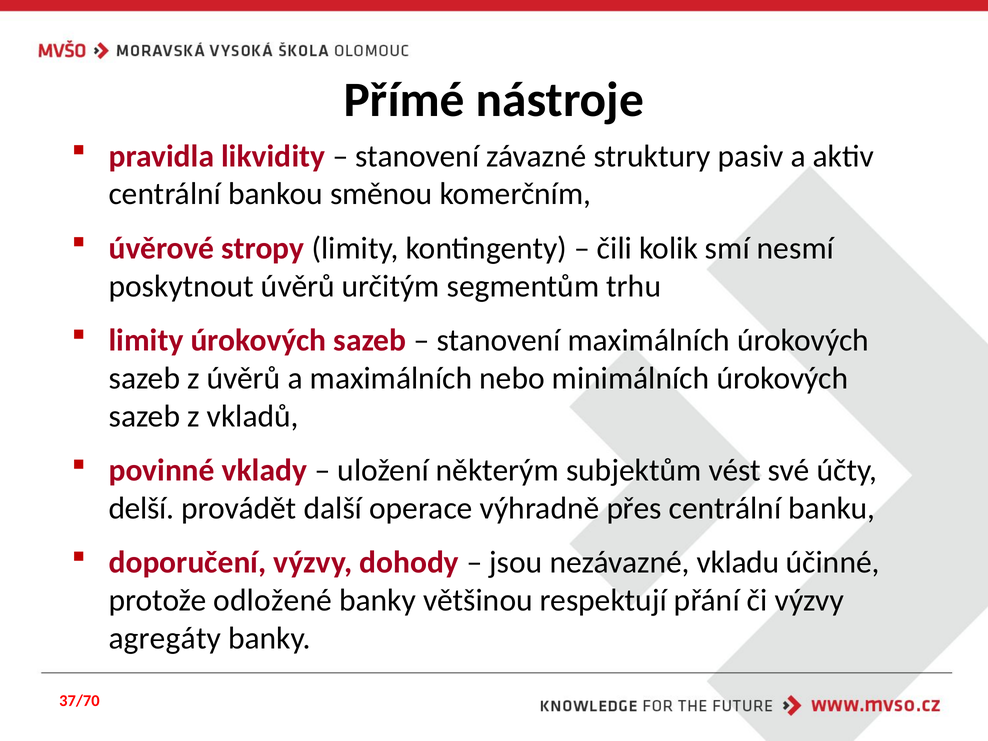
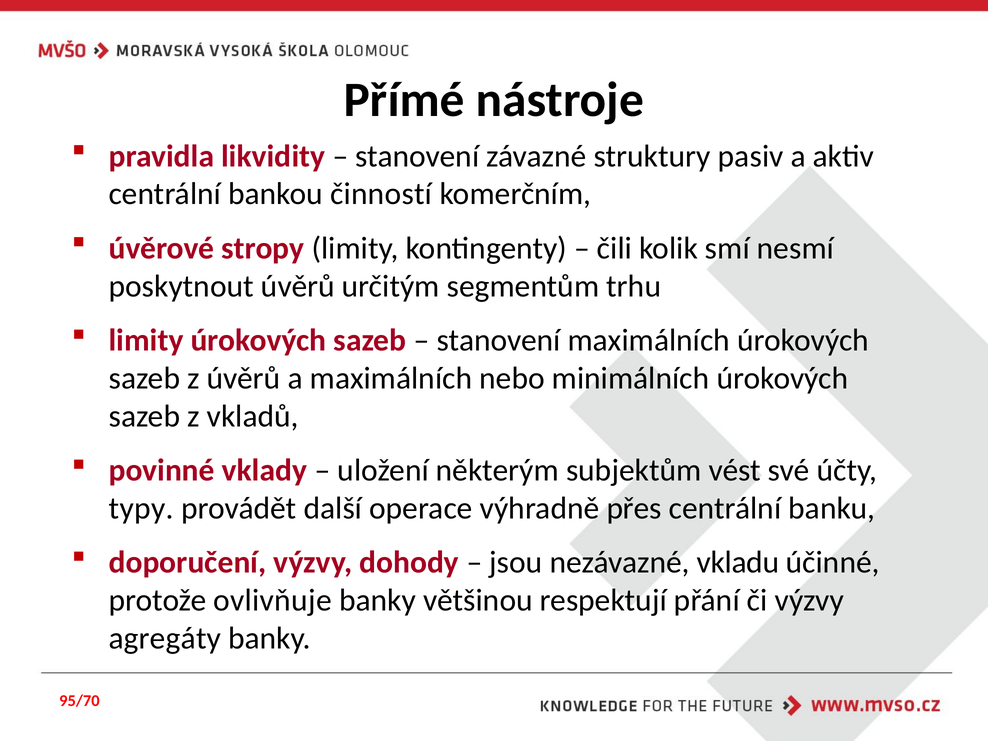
směnou: směnou -> činností (381, 194)
delší: delší -> typy (141, 508)
odložené: odložené -> ovlivňuje (273, 600)
37/70: 37/70 -> 95/70 (79, 701)
